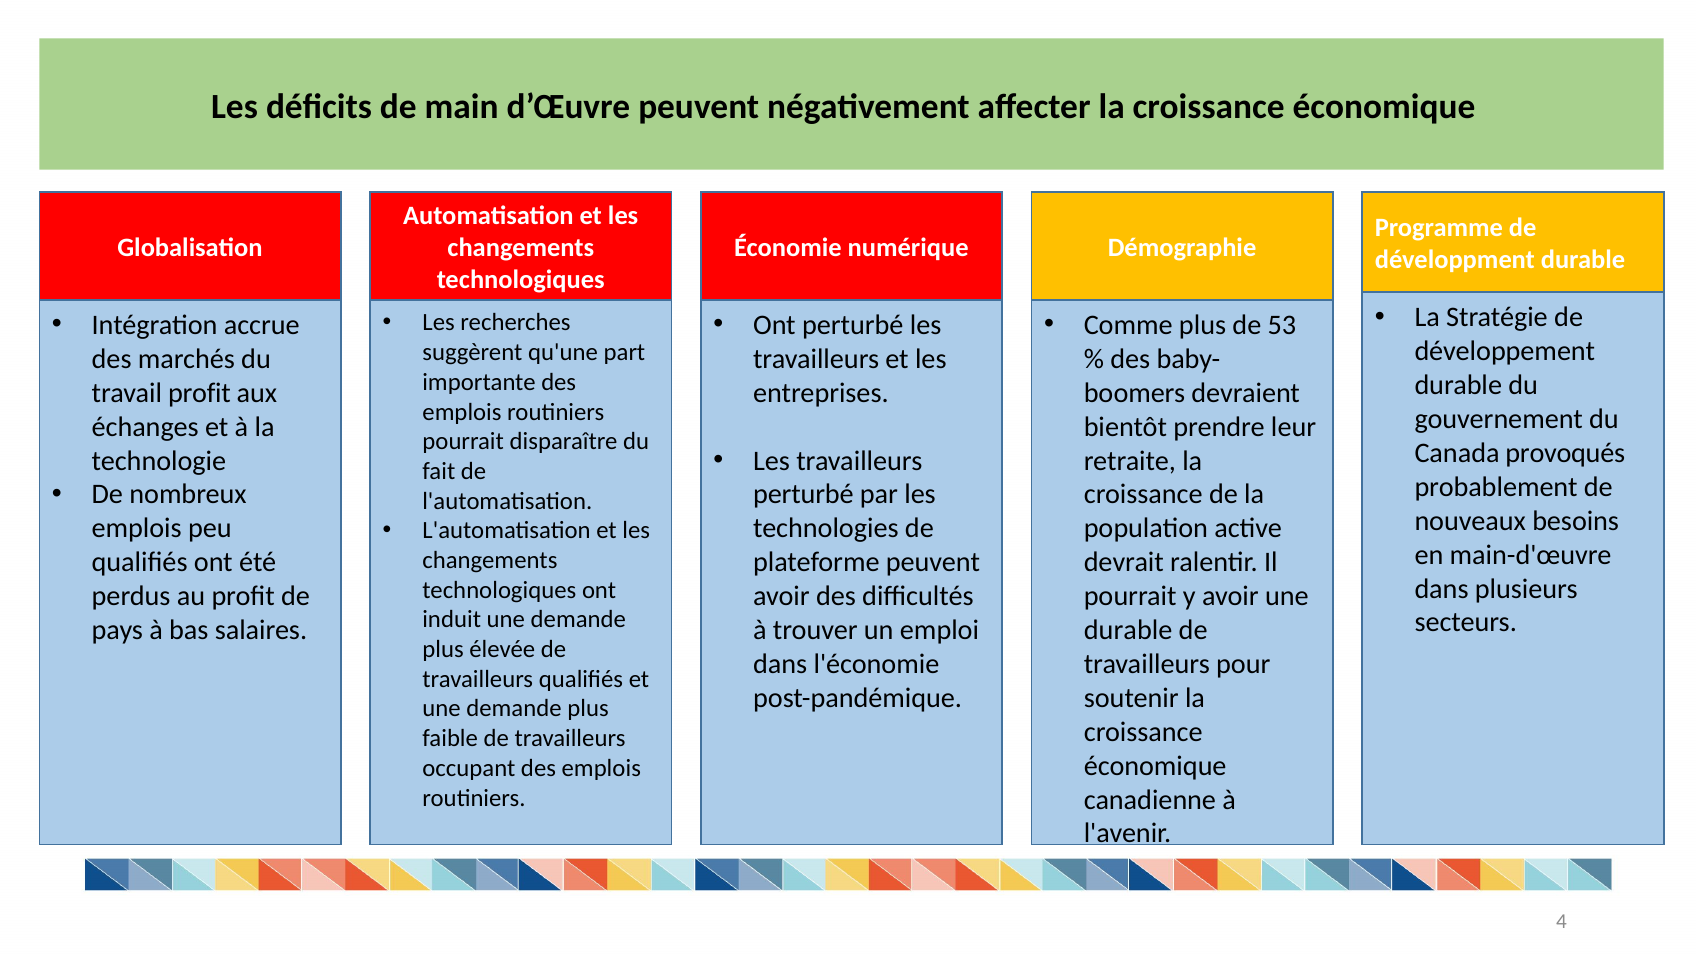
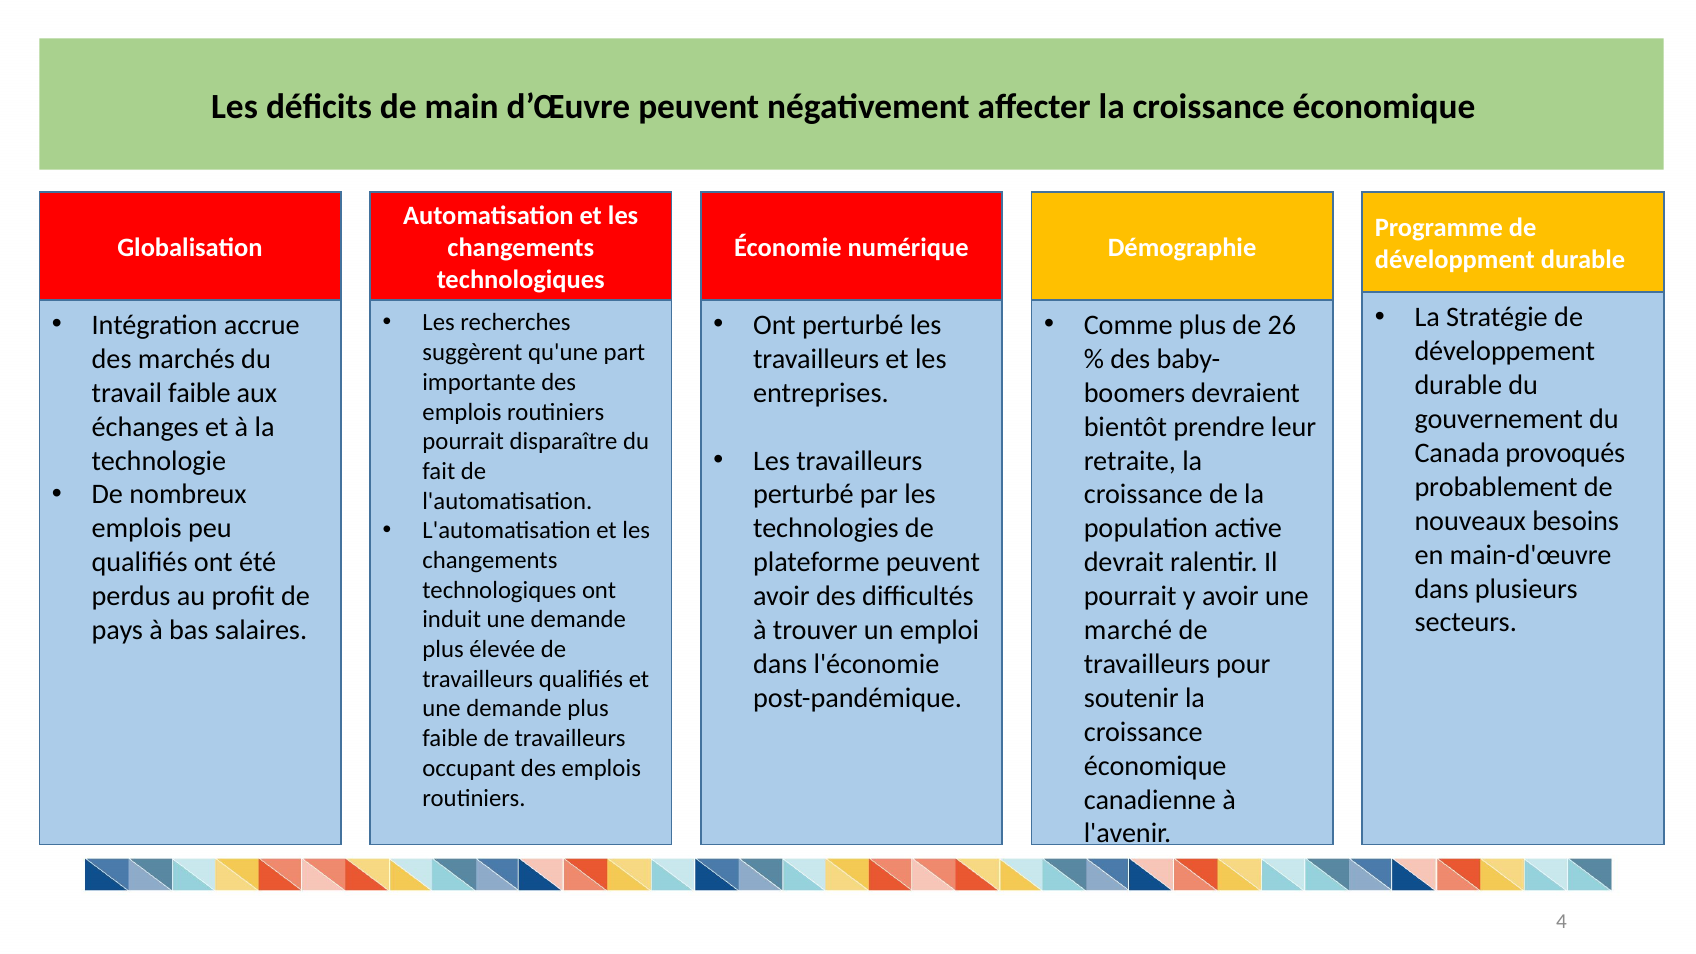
53: 53 -> 26 (1282, 325)
travail profit: profit -> faible (199, 393)
durable: durable -> marché (1128, 630)
